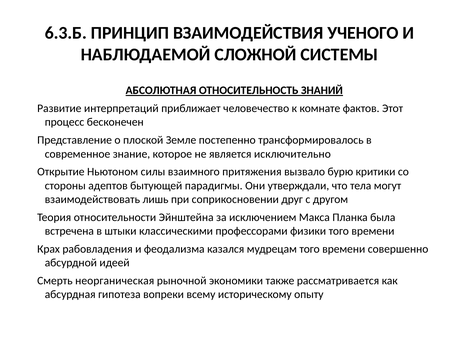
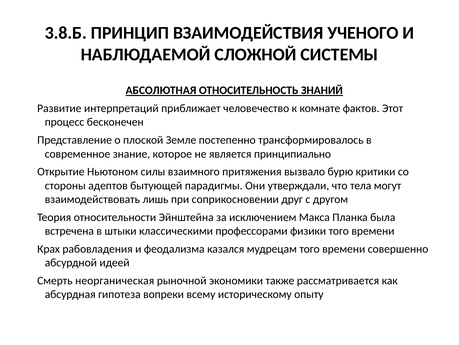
6.3.Б: 6.3.Б -> 3.8.Б (66, 33)
исключительно: исключительно -> принципиально (292, 154)
